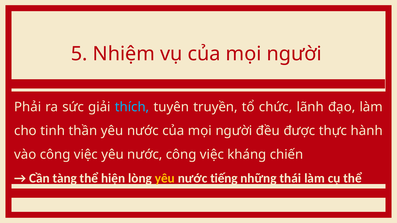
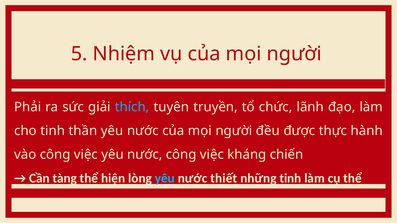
yêu colour: yellow -> light blue (165, 179)
tiếng: tiếng -> thiết (224, 179)
những thái: thái -> tinh (290, 179)
